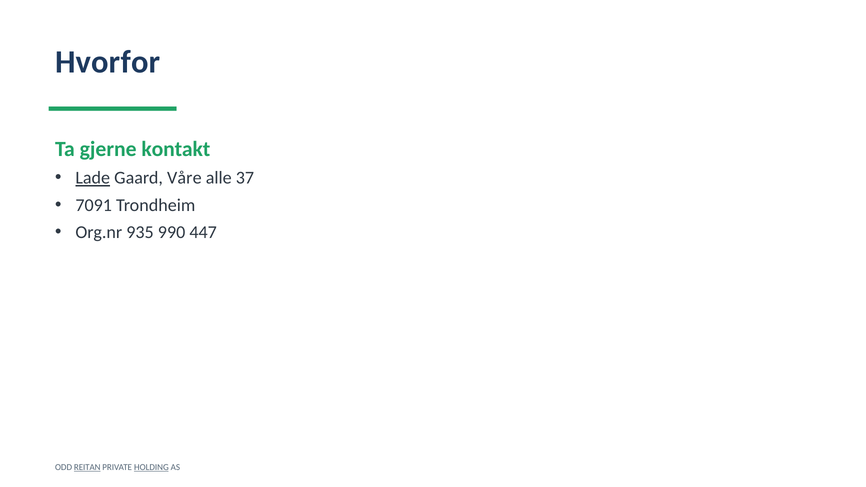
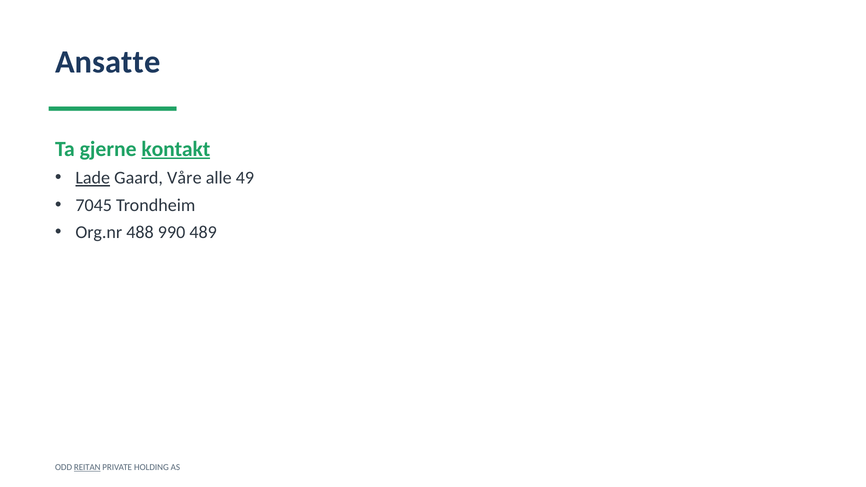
Hvorfor: Hvorfor -> Ansatte (108, 62)
kontakt underline: none -> present (176, 149)
37: 37 -> 49 (245, 178)
7091: 7091 -> 7045 (94, 205)
935: 935 -> 488 (140, 232)
447: 447 -> 489 (203, 232)
HOLDING underline: present -> none (151, 467)
